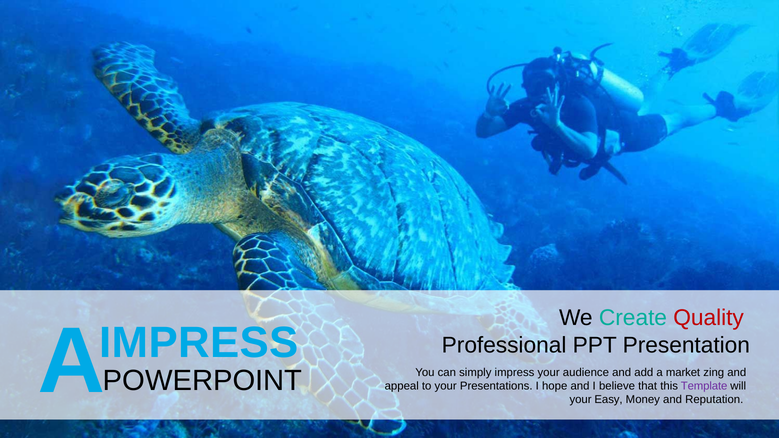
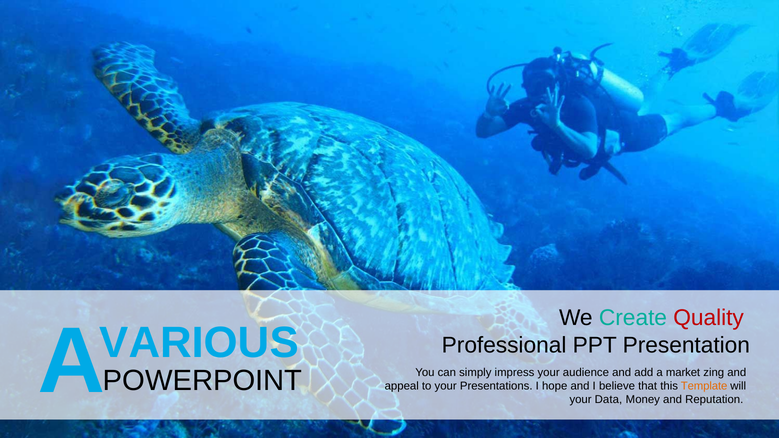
IMPRESS: IMPRESS -> VARIOUS (199, 343)
Template colour: purple -> orange (704, 386)
Easy: Easy -> Data (608, 400)
